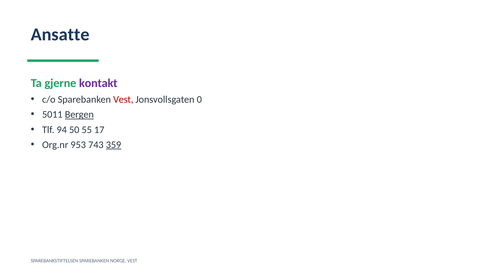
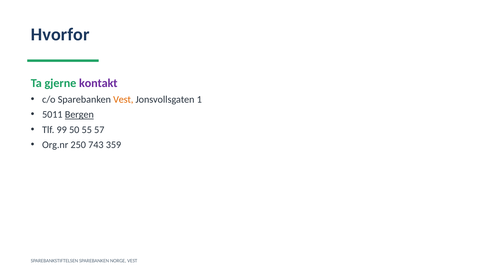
Ansatte: Ansatte -> Hvorfor (60, 35)
Vest colour: red -> orange (123, 100)
0: 0 -> 1 (199, 100)
94: 94 -> 99 (62, 130)
17: 17 -> 57 (99, 130)
953: 953 -> 250 (78, 145)
359 underline: present -> none (114, 145)
